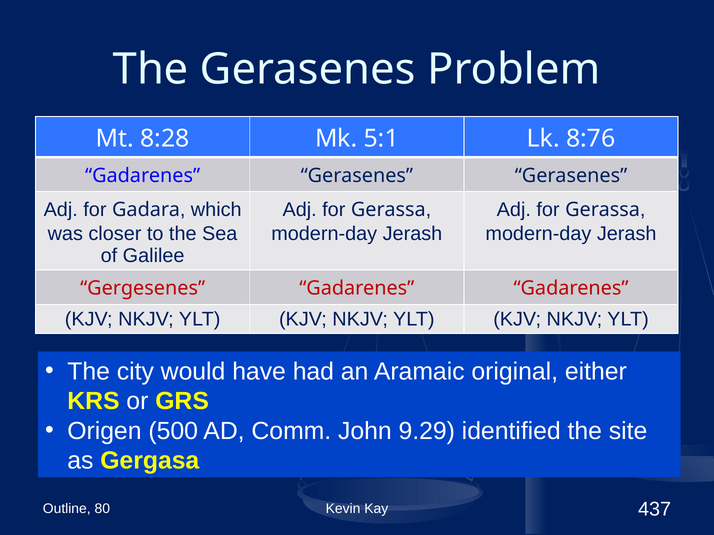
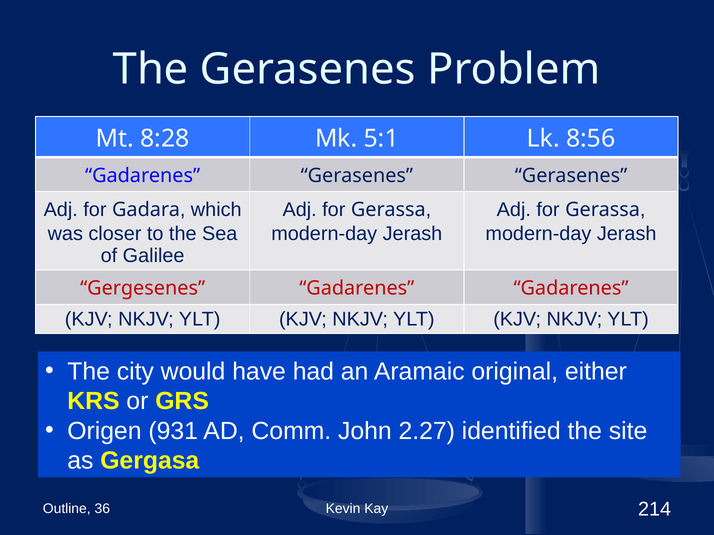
8:76: 8:76 -> 8:56 (591, 138)
500: 500 -> 931 (173, 431)
9.29: 9.29 -> 2.27 (427, 431)
80: 80 -> 36 (102, 509)
437: 437 -> 214 (655, 509)
